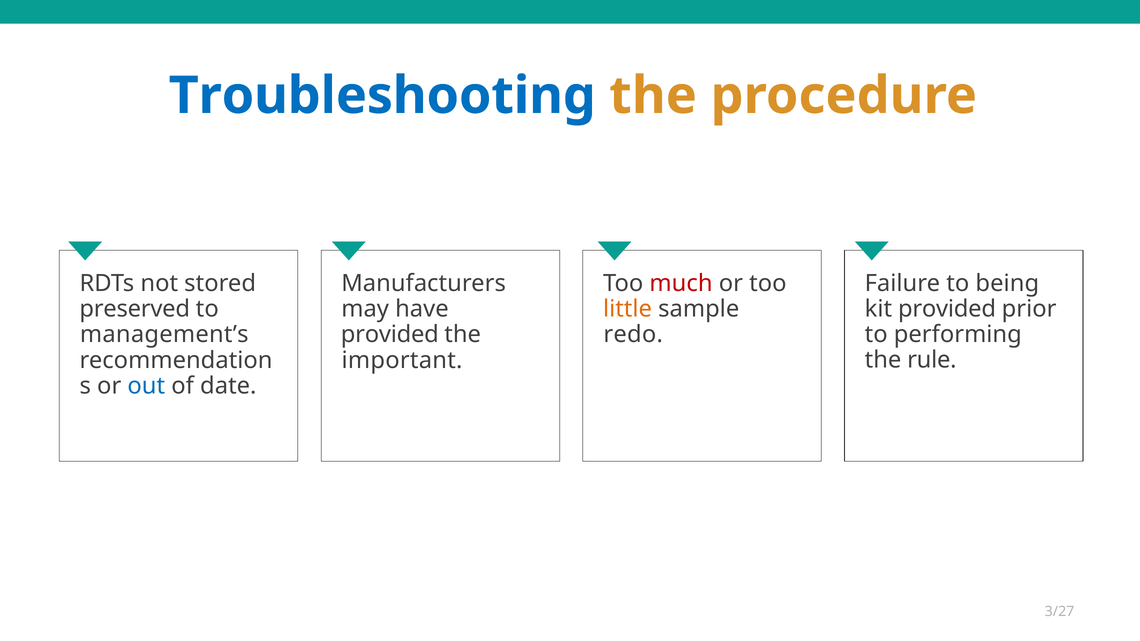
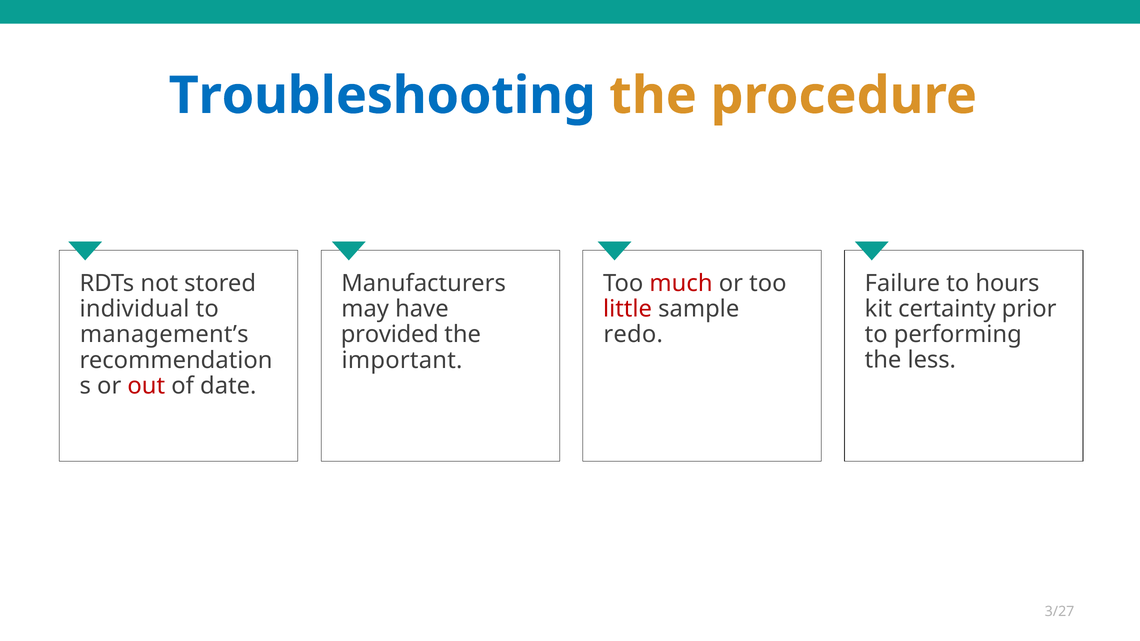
being: being -> hours (1007, 283)
preserved: preserved -> individual (135, 309)
little colour: orange -> red (627, 309)
kit provided: provided -> certainty (947, 309)
rule: rule -> less (932, 360)
out colour: blue -> red (146, 386)
